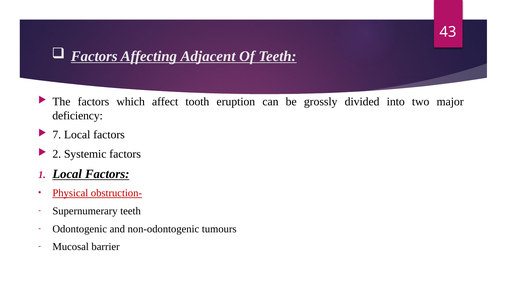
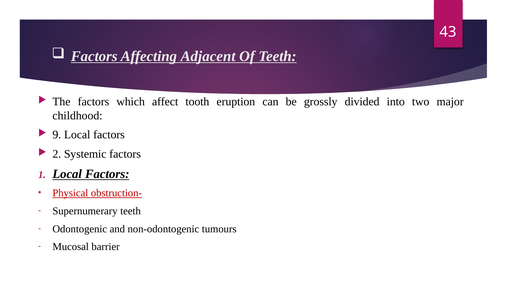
deficiency: deficiency -> childhood (77, 116)
7: 7 -> 9 (57, 135)
